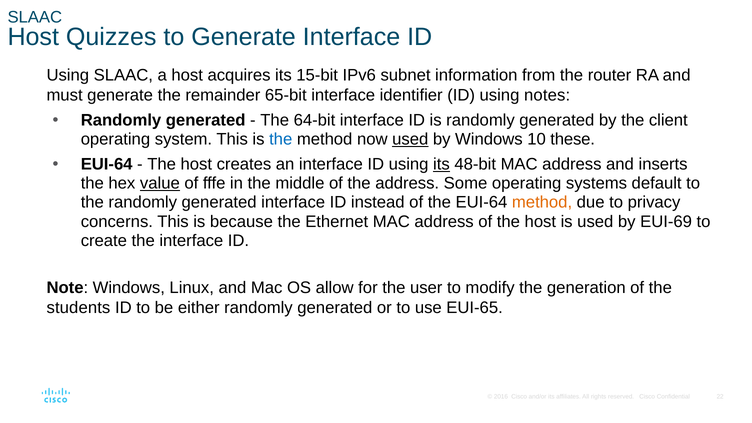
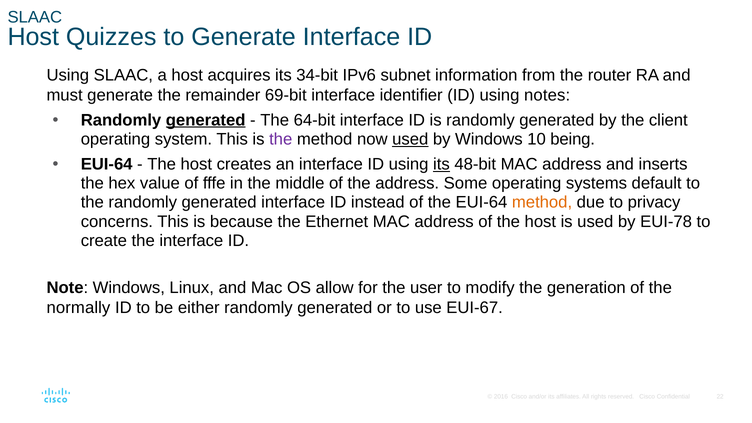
15-bit: 15-bit -> 34-bit (317, 75)
65-bit: 65-bit -> 69-bit (286, 95)
generated underline: none -> present (206, 120)
the colour: blue -> purple (281, 139)
these: these -> being (573, 139)
value underline: present -> none (160, 183)
EUI-69: EUI-69 -> EUI-78 (666, 222)
students: students -> normally (78, 308)
EUI-65: EUI-65 -> EUI-67 (475, 308)
